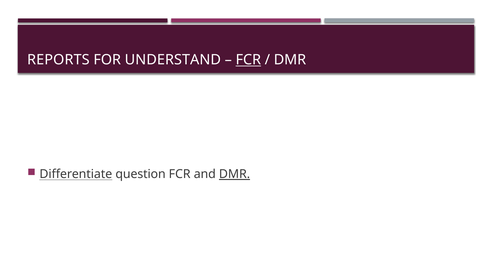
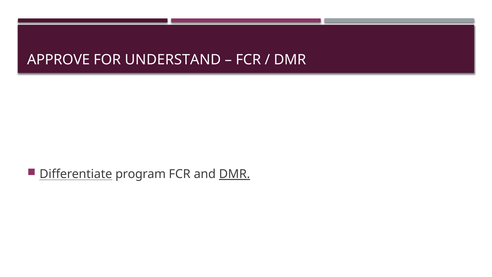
REPORTS: REPORTS -> APPROVE (58, 60)
FCR underline: present -> none (248, 60)
question: question -> program (141, 174)
